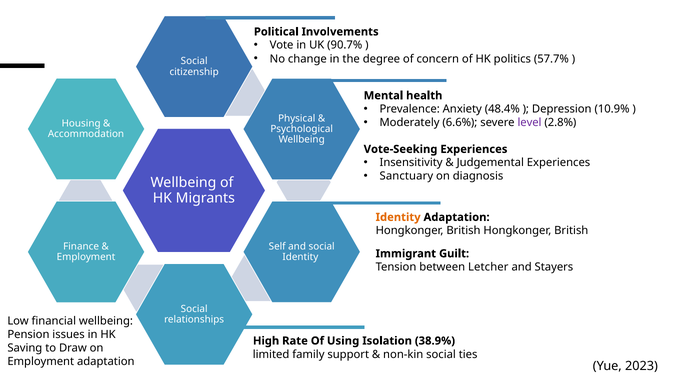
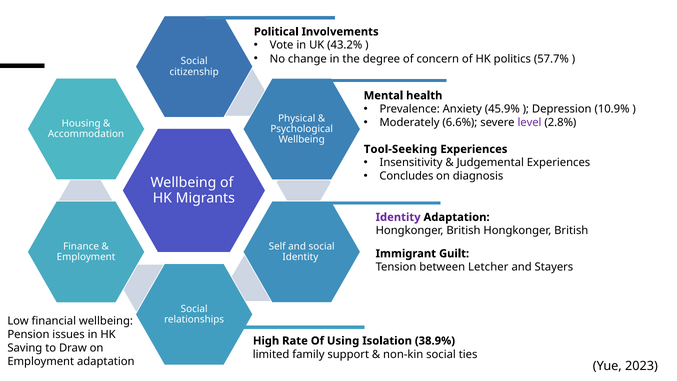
90.7%: 90.7% -> 43.2% (345, 45)
48.4%: 48.4% -> 45.9% (502, 109)
Vote-Seeking: Vote-Seeking -> Tool-Seeking (400, 149)
Sanctuary: Sanctuary -> Concludes (406, 176)
Identity colour: orange -> purple (398, 217)
